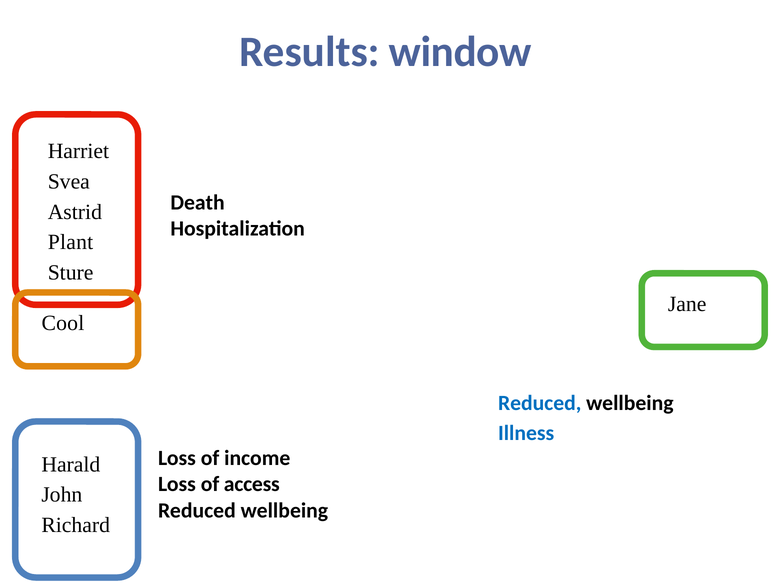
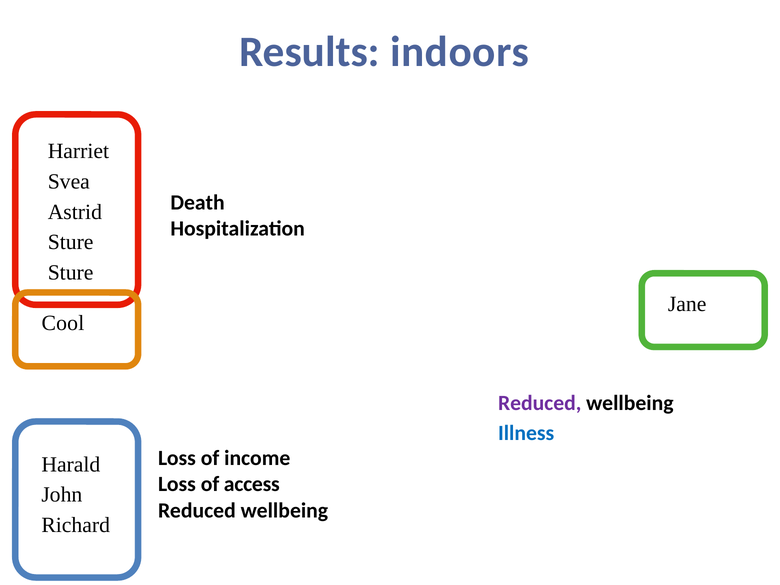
window: window -> indoors (460, 52)
Plant: Plant -> Sture (71, 242)
Reduced colour: blue -> purple (540, 403)
